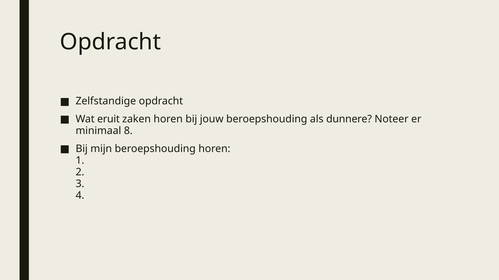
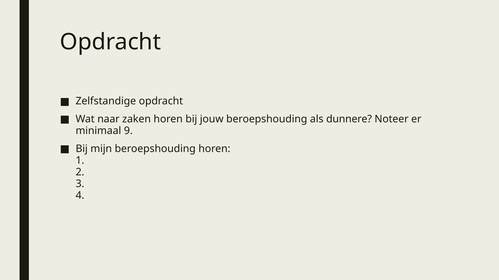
eruit: eruit -> naar (108, 119)
8: 8 -> 9 (128, 131)
